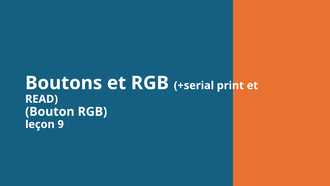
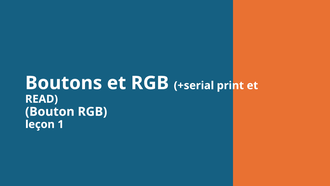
9: 9 -> 1 (61, 124)
